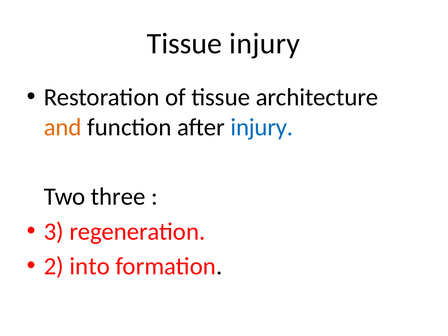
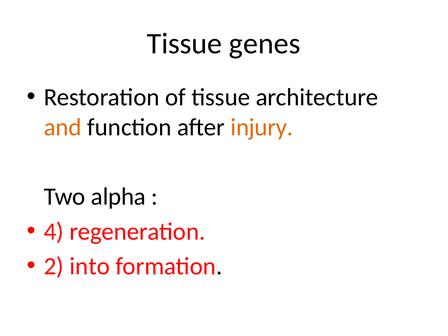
Tissue injury: injury -> genes (265, 44)
injury colour: blue -> orange (262, 127)
three: three -> alpha (118, 197)
3: 3 -> 4 (54, 232)
